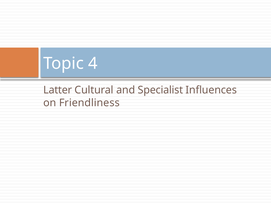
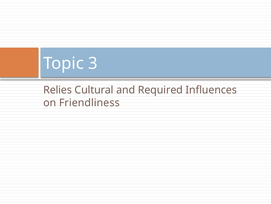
4: 4 -> 3 (93, 63)
Latter: Latter -> Relies (58, 90)
Specialist: Specialist -> Required (160, 90)
